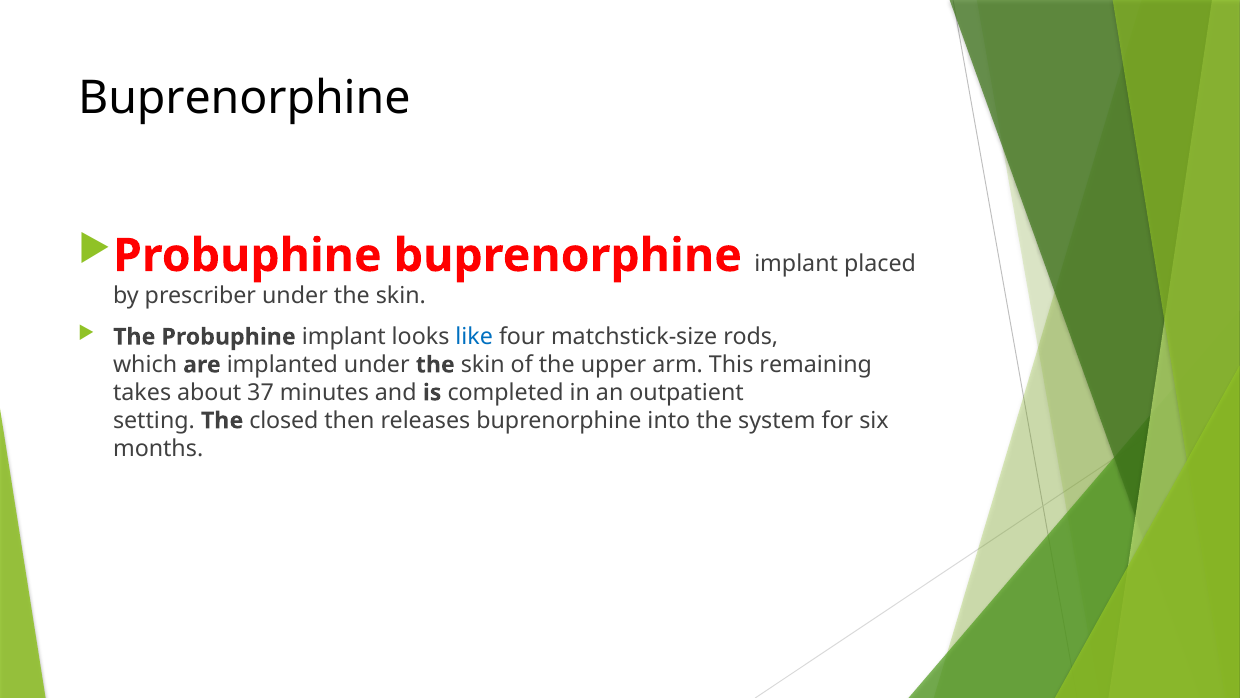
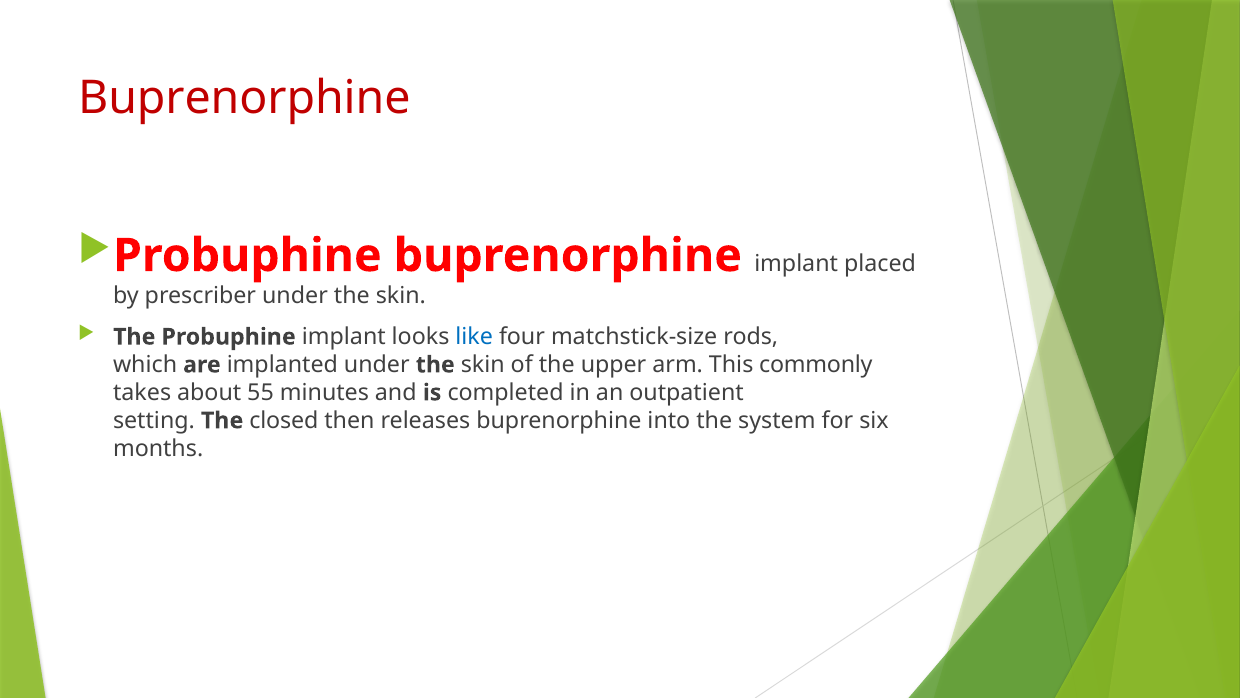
Buprenorphine colour: black -> red (244, 98)
remaining: remaining -> commonly (816, 365)
37: 37 -> 55 (261, 392)
